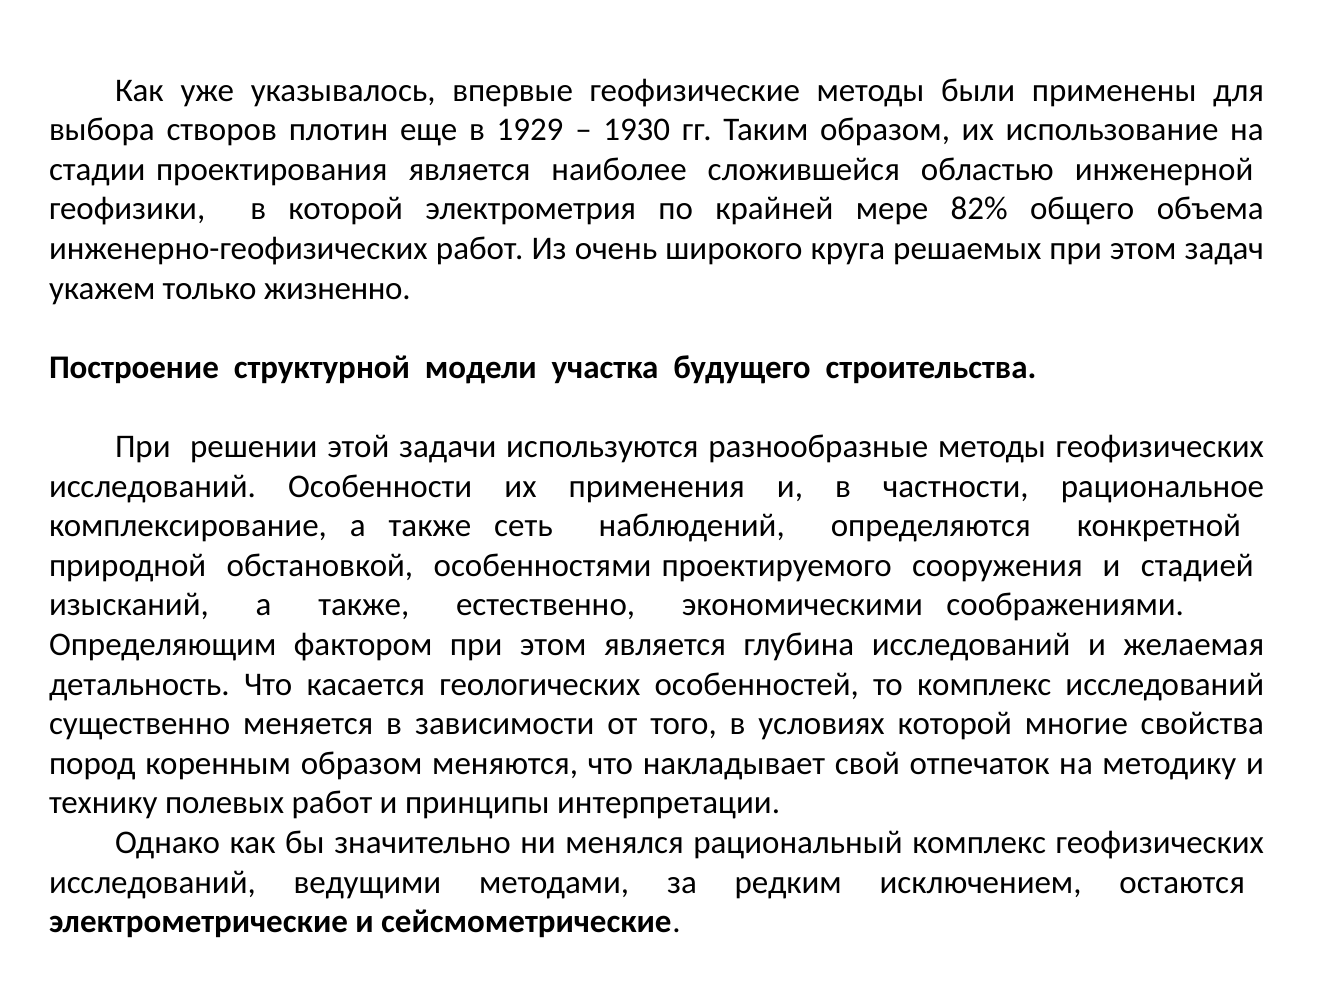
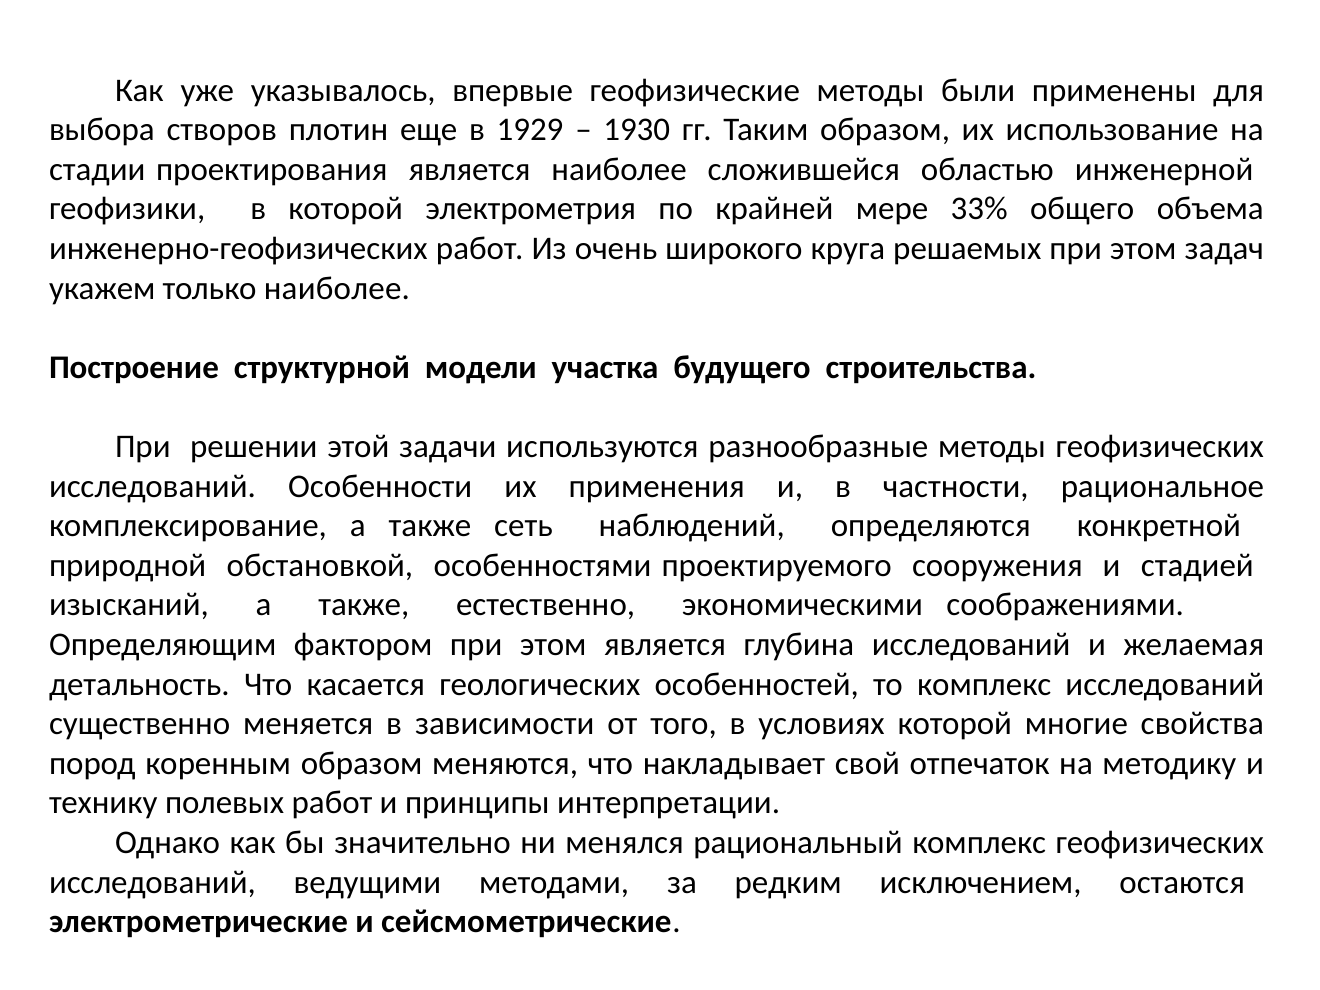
82%: 82% -> 33% (979, 209)
только жизненно: жизненно -> наиболее (337, 288)
